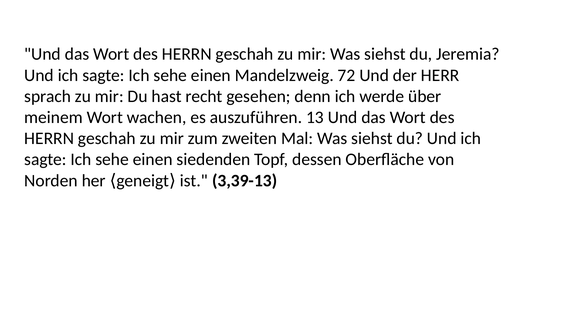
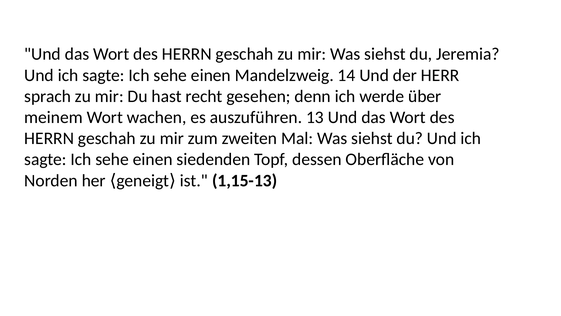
72: 72 -> 14 (347, 75)
3,39-13: 3,39-13 -> 1,15-13 (245, 180)
